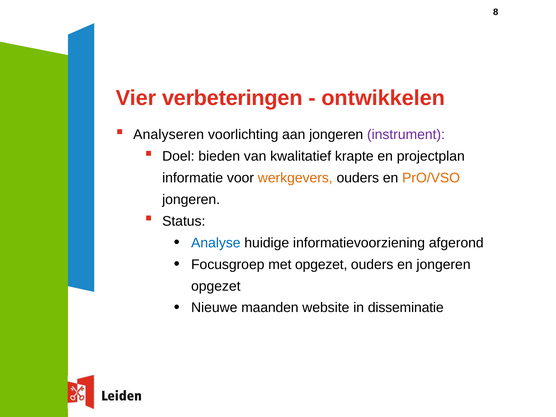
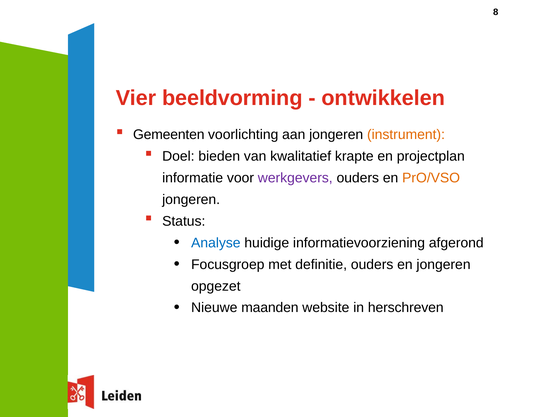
verbeteringen: verbeteringen -> beeldvorming (232, 98)
Analyseren: Analyseren -> Gemeenten (169, 135)
instrument colour: purple -> orange (406, 135)
werkgevers colour: orange -> purple (295, 178)
met opgezet: opgezet -> definitie (321, 264)
disseminatie: disseminatie -> herschreven (406, 308)
